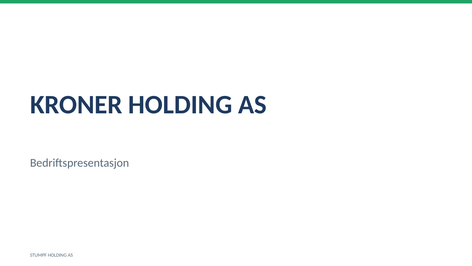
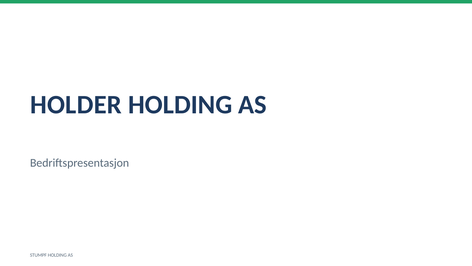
KRONER: KRONER -> HOLDER (76, 105)
